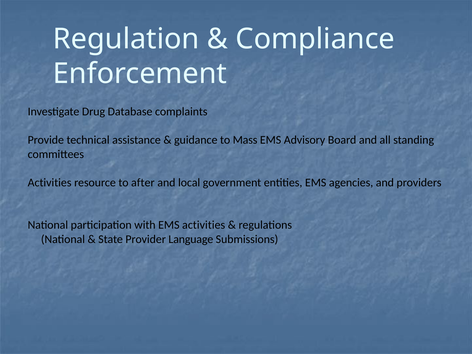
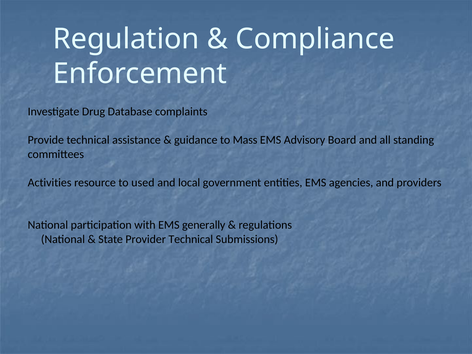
after: after -> used (143, 183)
EMS activities: activities -> generally (204, 225)
Provider Language: Language -> Technical (191, 239)
